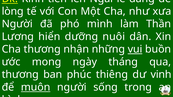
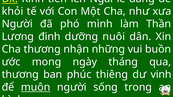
lòng: lòng -> khỏi (13, 11)
hiển: hiển -> đinh (49, 37)
vui underline: present -> none (135, 49)
